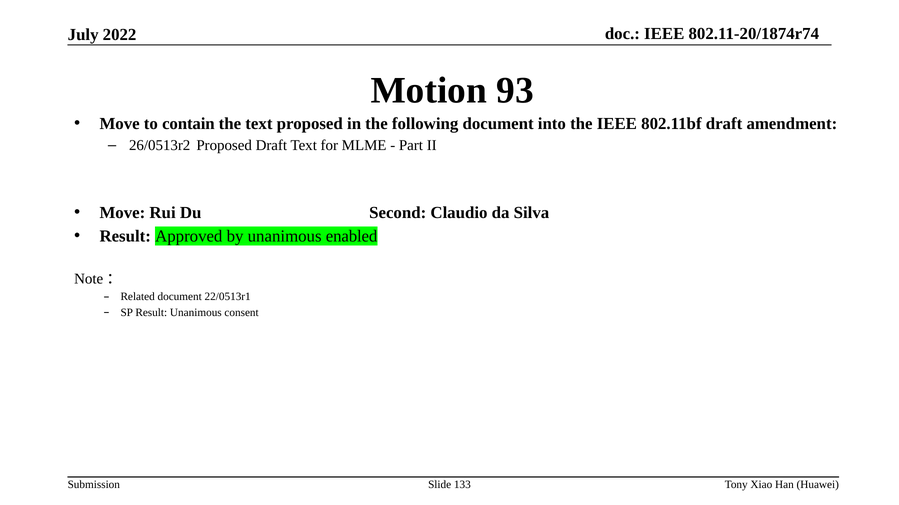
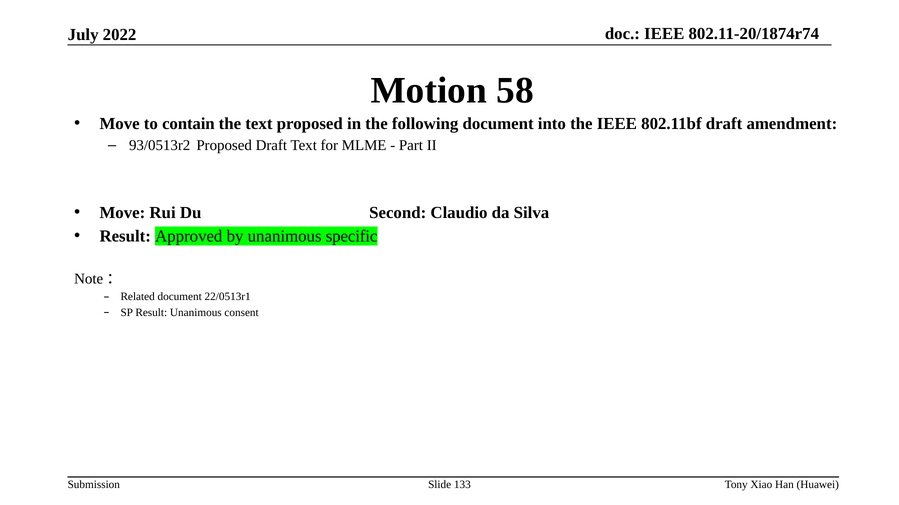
93: 93 -> 58 (515, 90)
26/0513r2: 26/0513r2 -> 93/0513r2 (160, 146)
enabled: enabled -> specific (352, 236)
